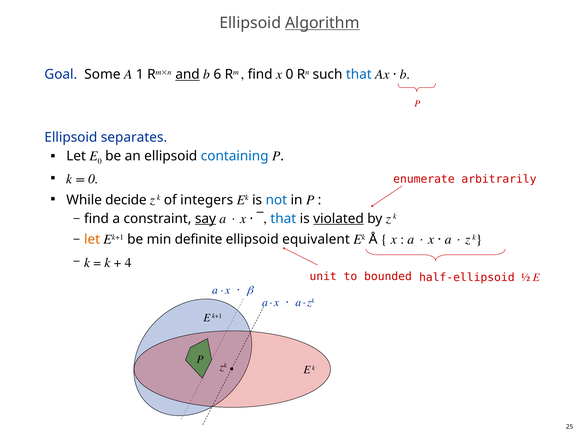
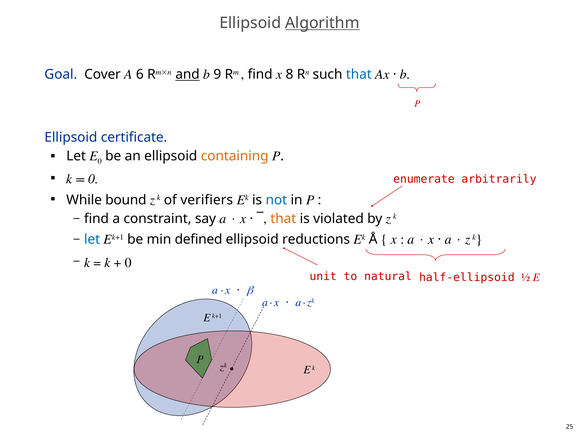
Some: Some -> Cover (103, 75)
1: 1 -> 6 (140, 75)
6: 6 -> 9 (217, 75)
x 0: 0 -> 8 (290, 75)
separates: separates -> certificate (134, 137)
containing colour: blue -> orange (235, 156)
decide: decide -> bound (126, 200)
integers: integers -> verifiers (207, 200)
say underline: present -> none (205, 219)
that colour: blue -> orange (283, 219)
violated underline: present -> none (339, 219)
let colour: orange -> blue (92, 240)
definite: definite -> defined (199, 240)
equivalent: equivalent -> reductions (316, 240)
4: 4 -> 0 (128, 263)
bounded: bounded -> natural (388, 277)
